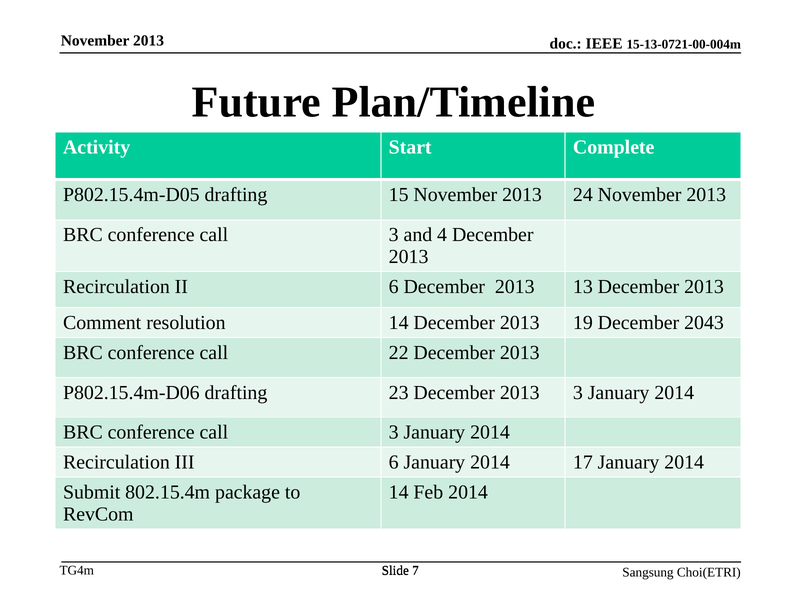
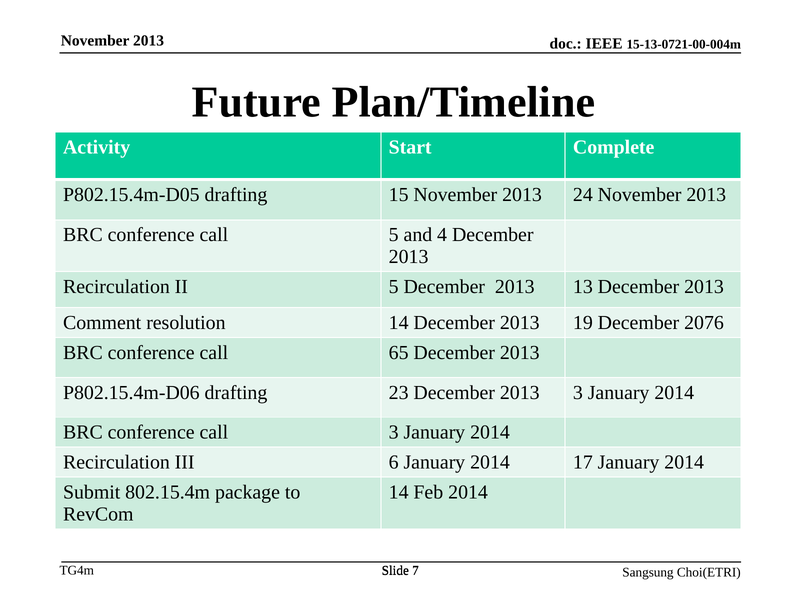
3: 3 -> 5 (394, 235)
II 6: 6 -> 5 (394, 287)
2043: 2043 -> 2076 (704, 323)
22: 22 -> 65 (399, 353)
